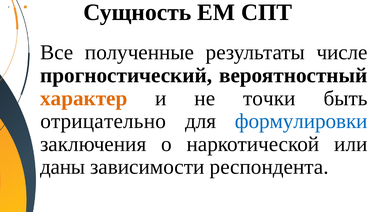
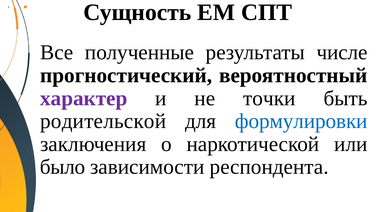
характер colour: orange -> purple (84, 98)
отрицательно: отрицательно -> родительской (103, 121)
даны: даны -> было (63, 167)
